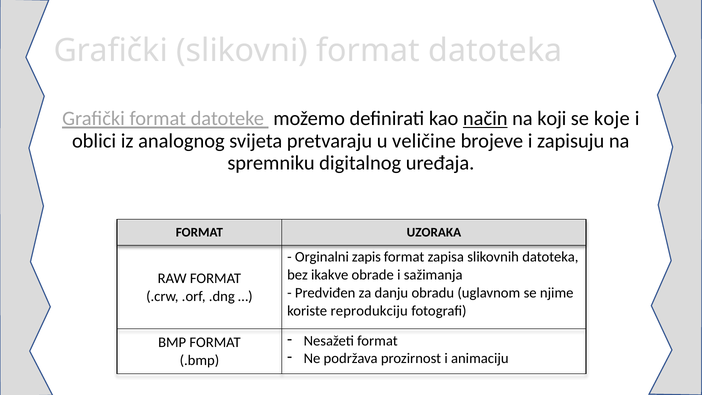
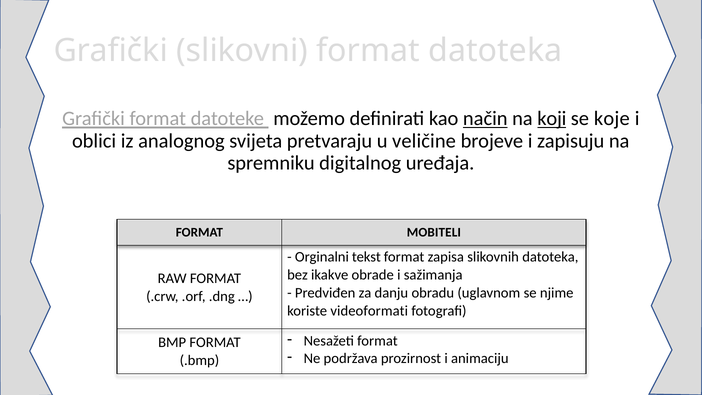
koji underline: none -> present (552, 119)
UZORAKA: UZORAKA -> MOBITELI (434, 232)
zapis: zapis -> tekst (366, 257)
reprodukciju: reprodukciju -> videoformati (369, 311)
